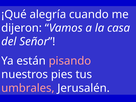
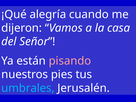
umbrales colour: pink -> light blue (28, 88)
